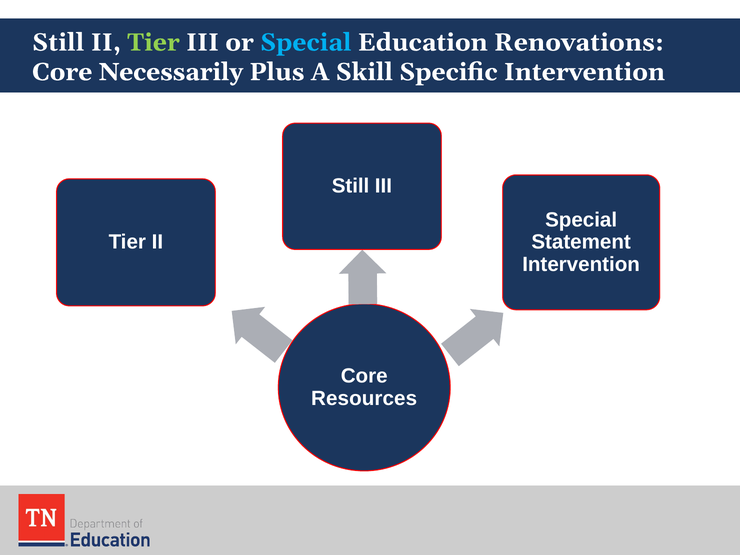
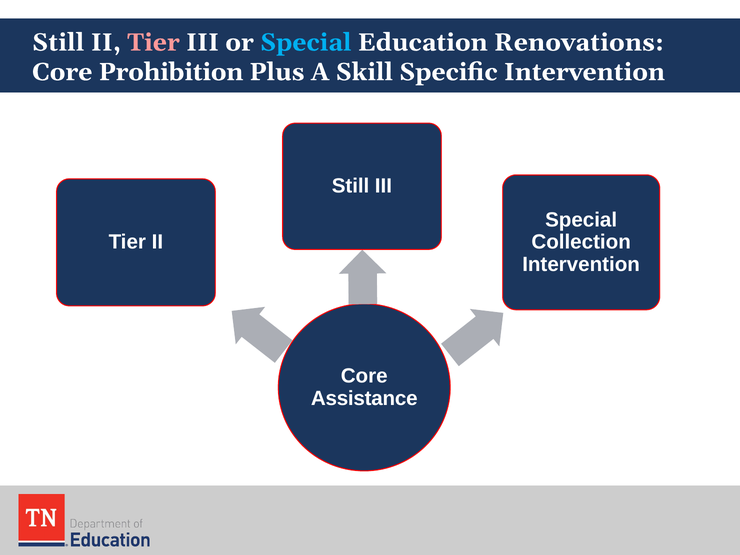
Tier colour: light green -> pink (153, 42)
Necessarily: Necessarily -> Prohibition (171, 72)
Statement: Statement -> Collection (581, 242)
Resources: Resources -> Assistance (364, 398)
